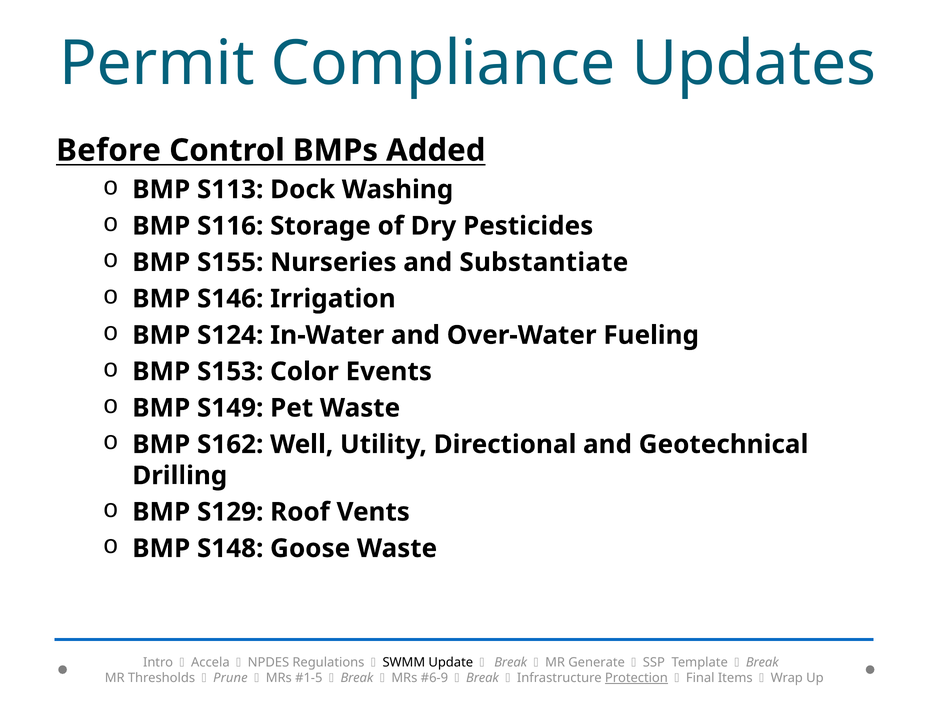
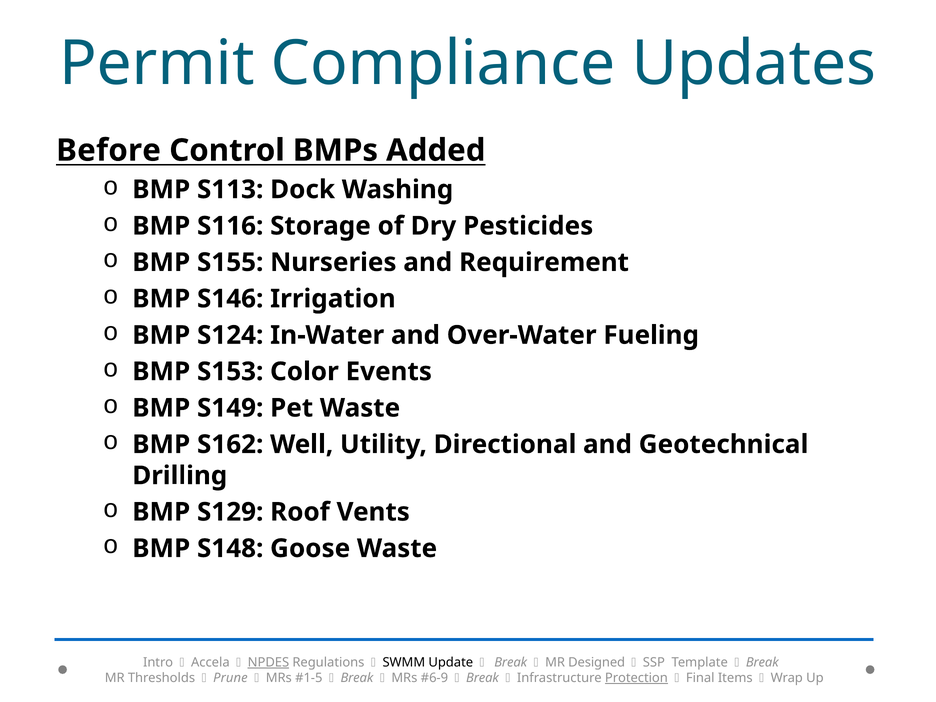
Substantiate: Substantiate -> Requirement (544, 262)
NPDES underline: none -> present (268, 662)
Generate: Generate -> Designed (597, 662)
